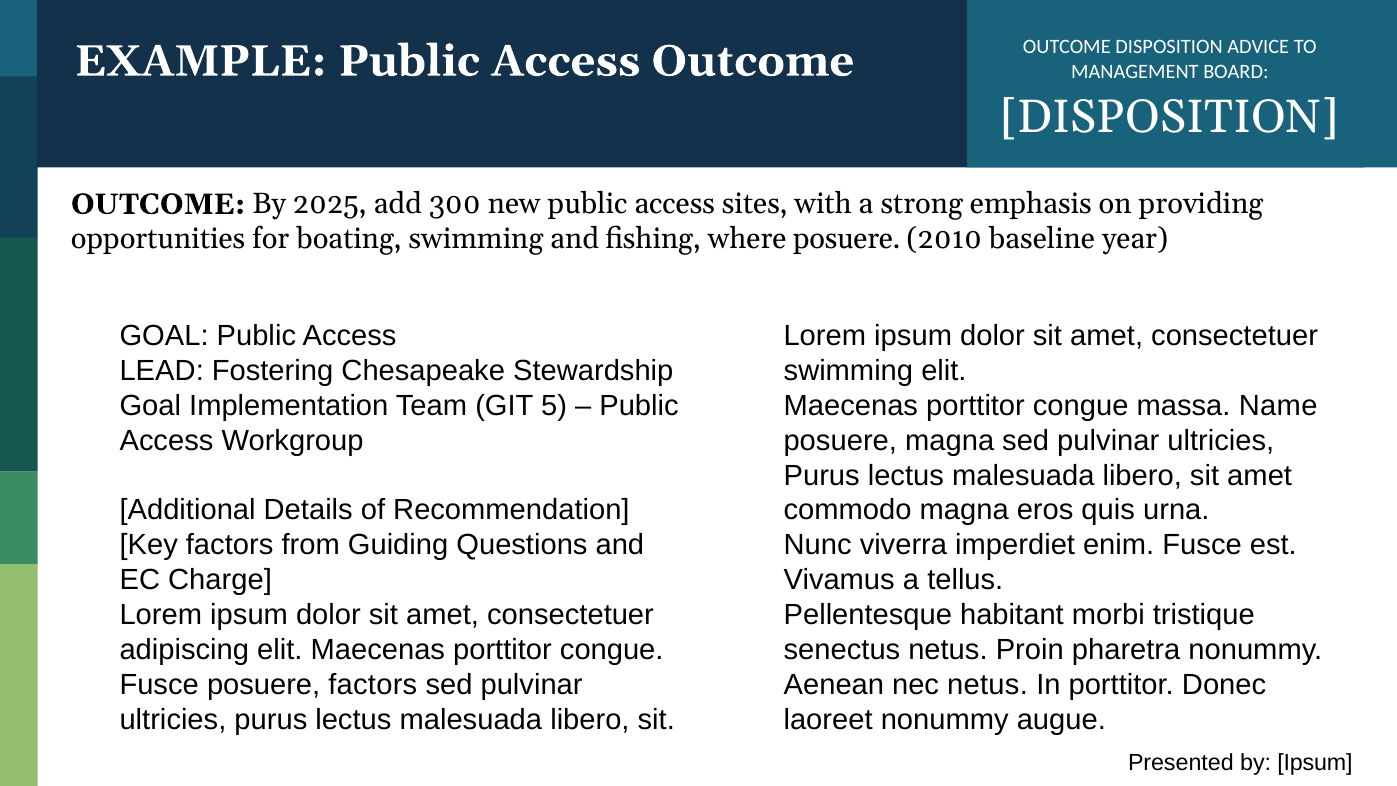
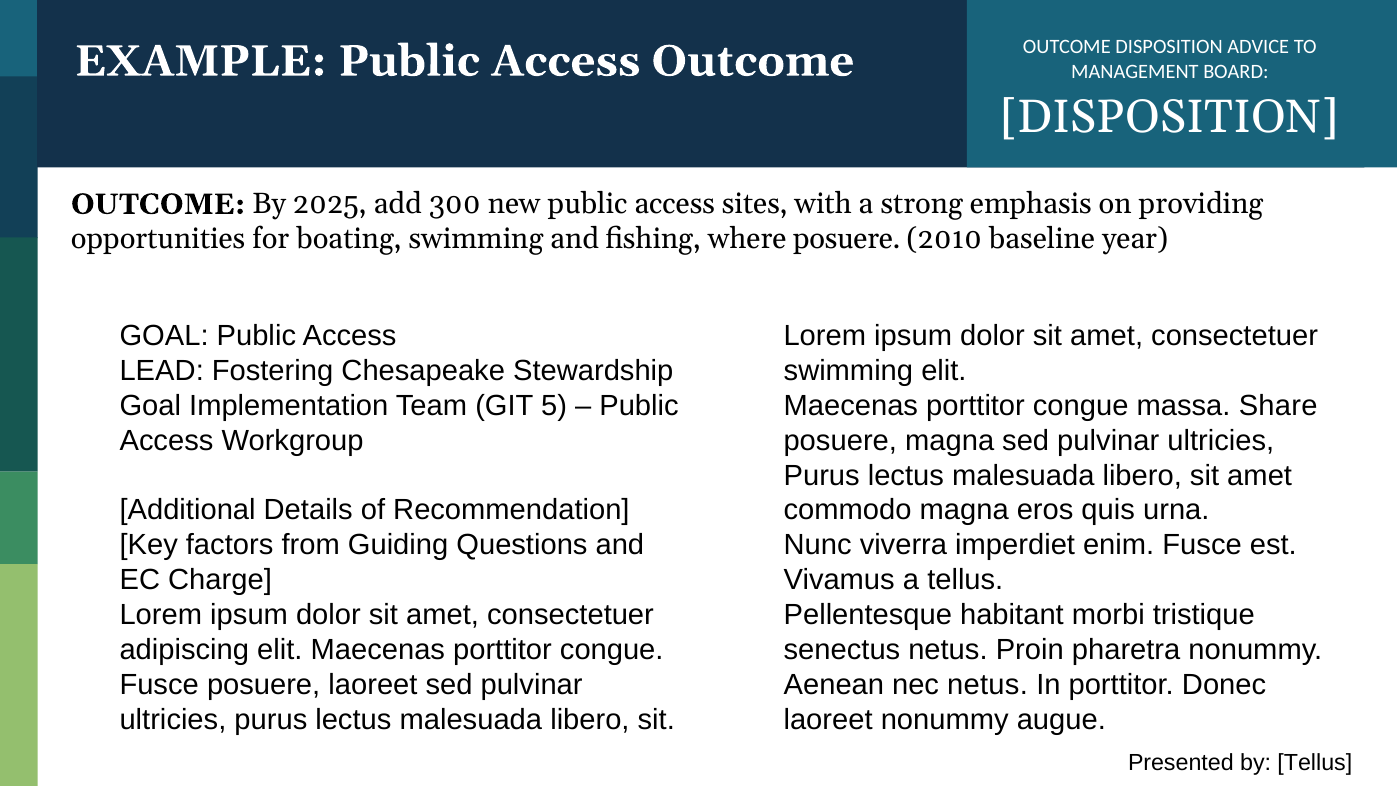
Name: Name -> Share (1278, 405)
posuere factors: factors -> laoreet (373, 685)
by Ipsum: Ipsum -> Tellus (1315, 763)
